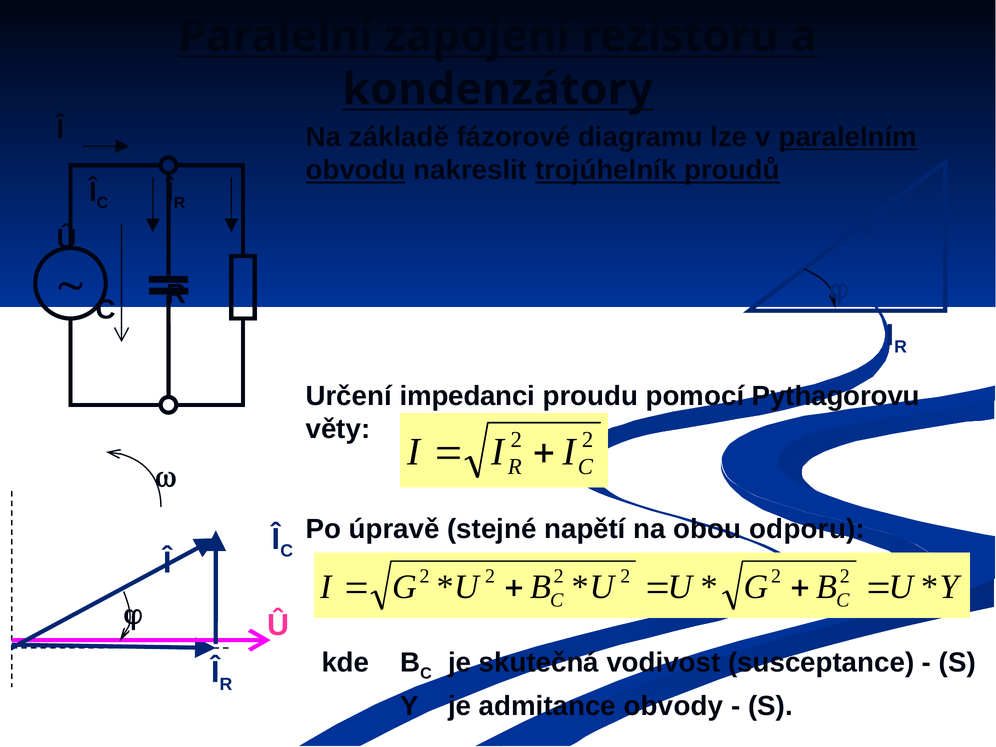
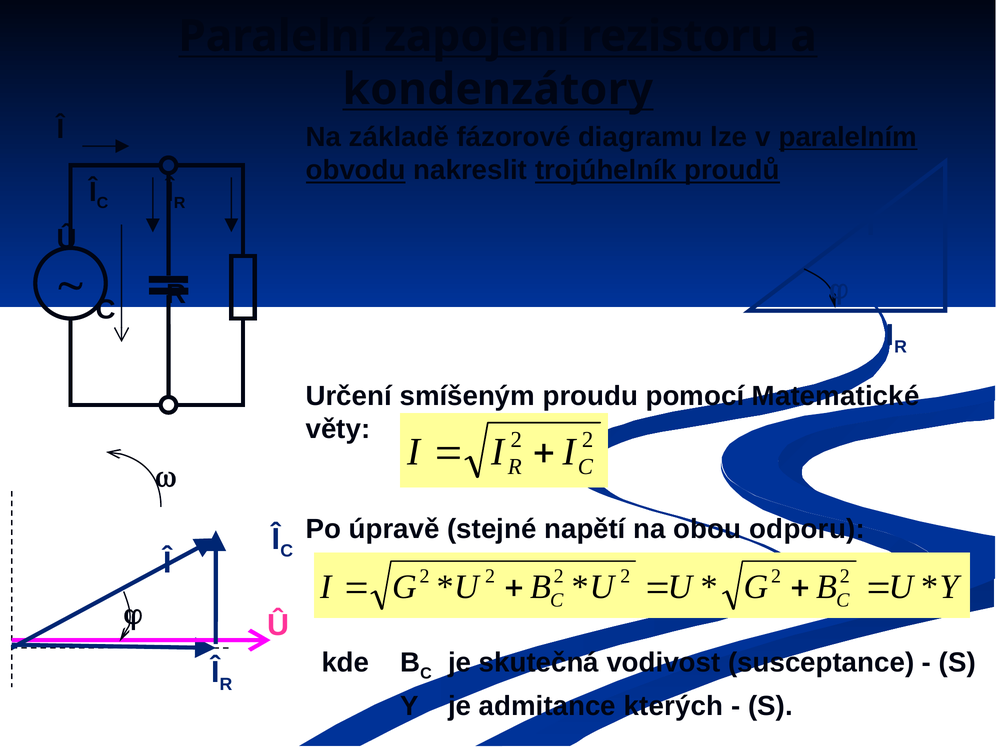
impedanci: impedanci -> smíšeným (467, 396)
Pythagorovu: Pythagorovu -> Matematické (836, 396)
obvody: obvody -> kterých (673, 706)
